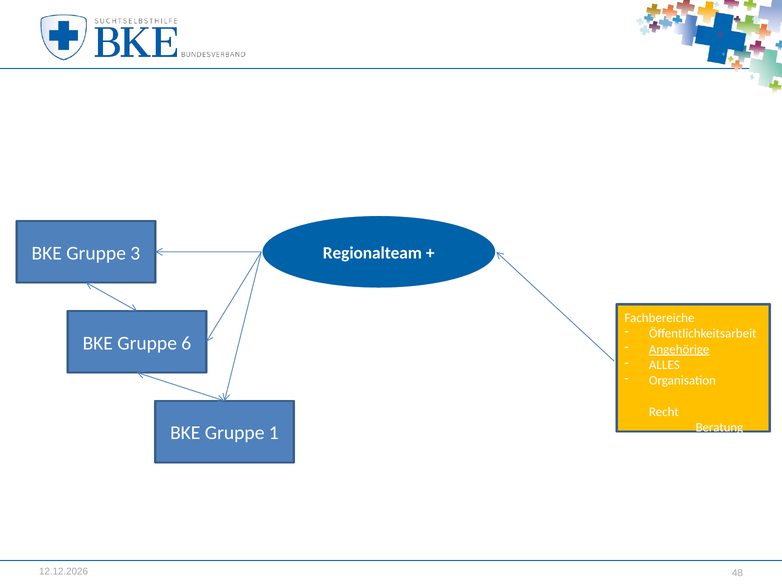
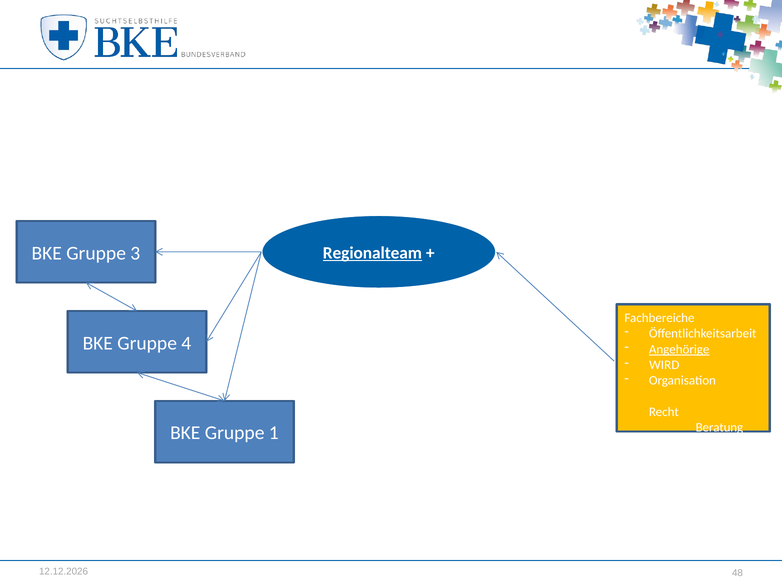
Regionalteam underline: none -> present (372, 253)
6: 6 -> 4 (186, 343)
ALLES: ALLES -> WIRD (664, 365)
